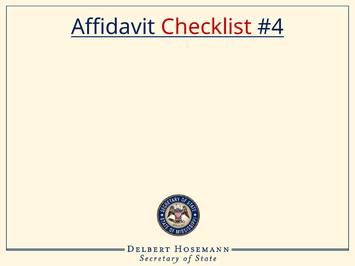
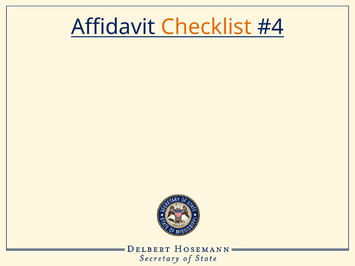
Checklist colour: red -> orange (206, 27)
